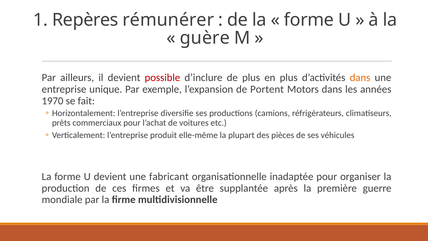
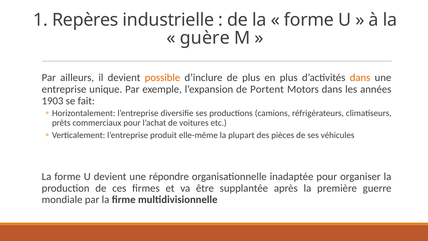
rémunérer: rémunérer -> industrielle (168, 20)
possible colour: red -> orange (162, 78)
1970: 1970 -> 1903 (53, 101)
fabricant: fabricant -> répondre (169, 176)
